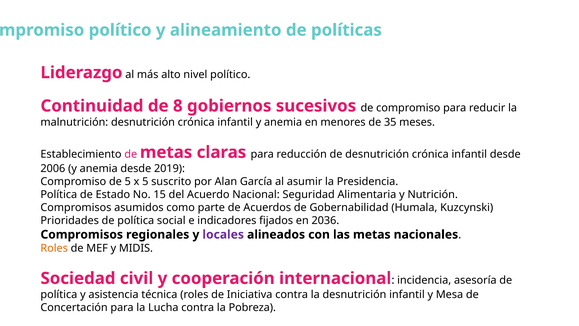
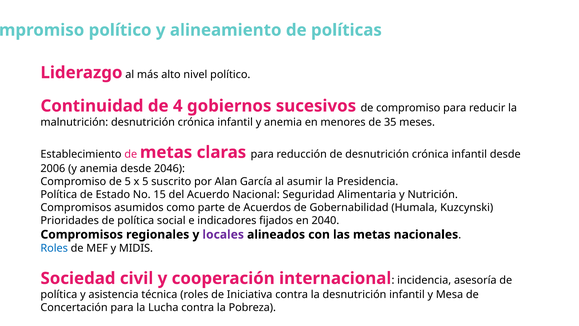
8: 8 -> 4 (178, 106)
2019: 2019 -> 2046 (169, 168)
2036: 2036 -> 2040 (325, 221)
Roles colour: orange -> blue (54, 248)
